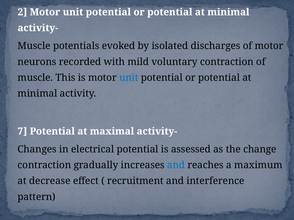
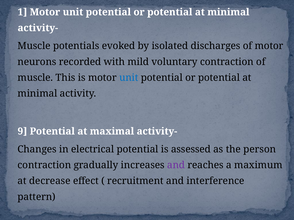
2: 2 -> 1 (22, 12)
7: 7 -> 9 (22, 132)
change: change -> person (260, 150)
and colour: blue -> purple (176, 166)
